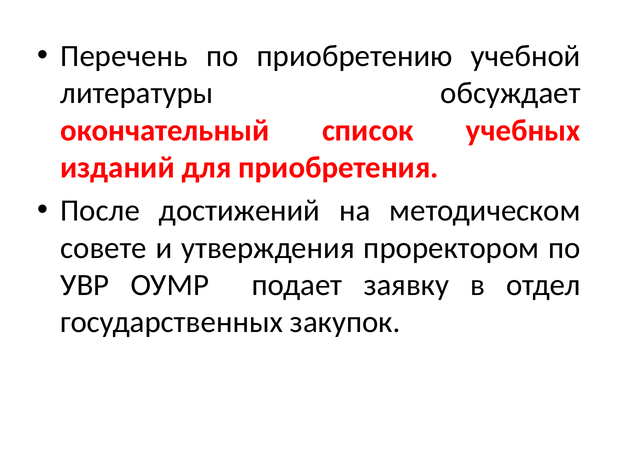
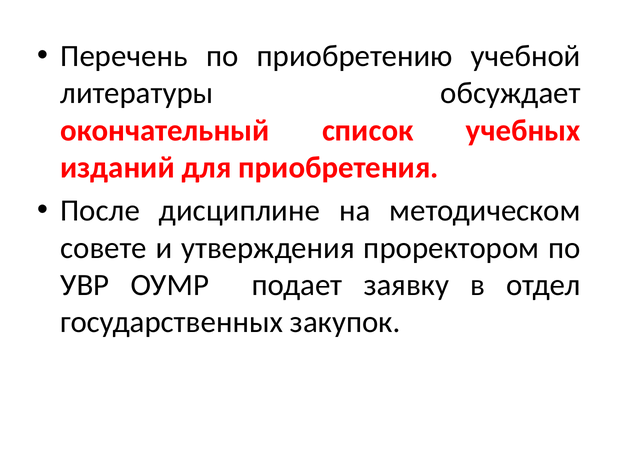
достижений: достижений -> дисциплине (240, 211)
